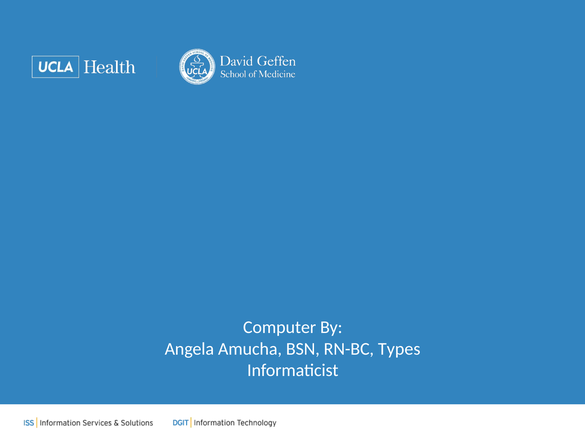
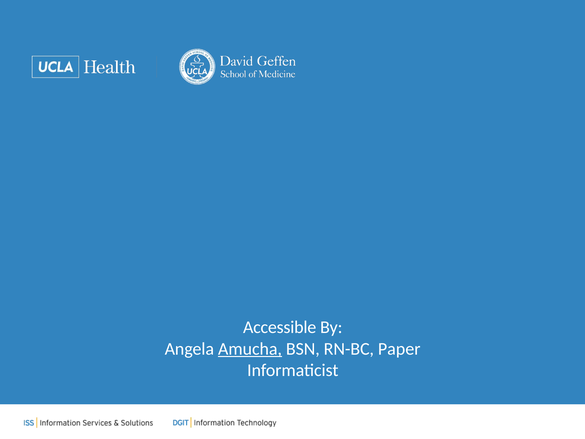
Computer: Computer -> Accessible (280, 327)
Amucha underline: none -> present (250, 349)
Types: Types -> Paper (399, 349)
